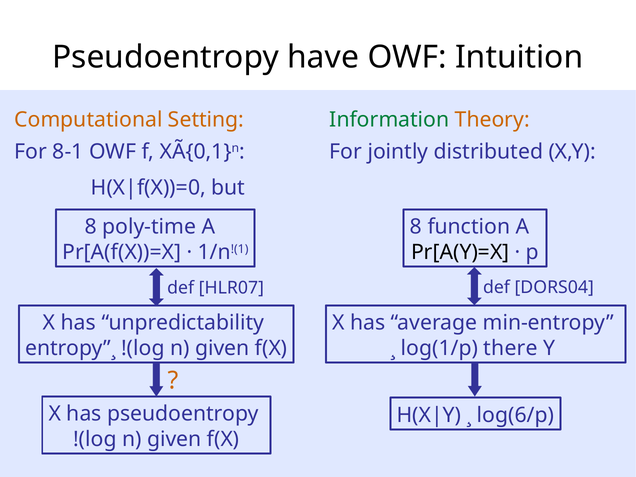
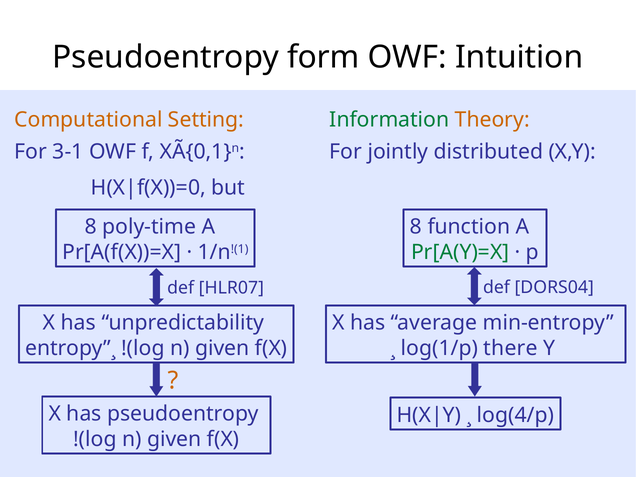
have: have -> form (323, 57)
8-1: 8-1 -> 3-1 (68, 152)
Pr[A(Y)=X colour: black -> green (460, 252)
log(6/p: log(6/p -> log(4/p (516, 415)
